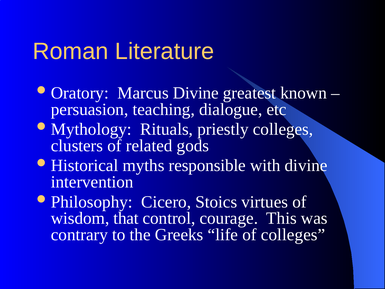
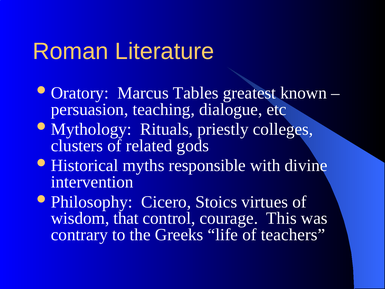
Marcus Divine: Divine -> Tables (196, 93)
of colleges: colleges -> teachers (293, 235)
